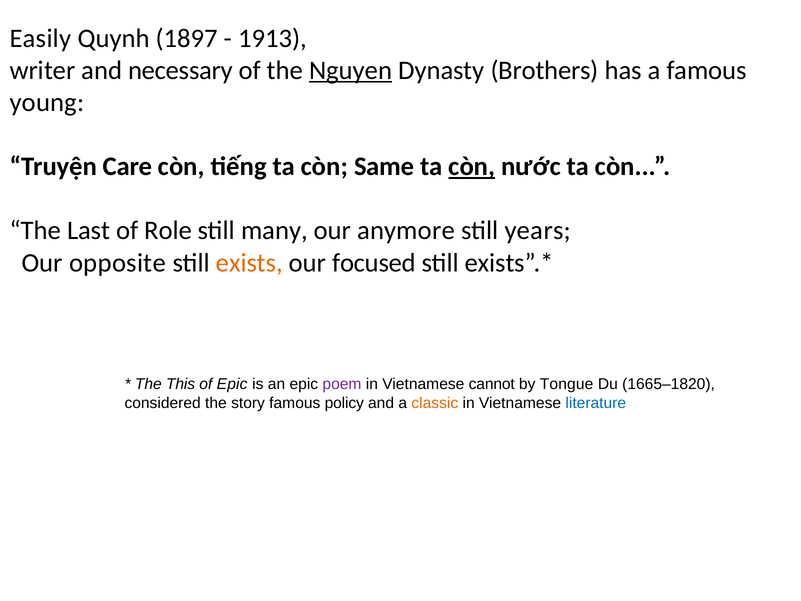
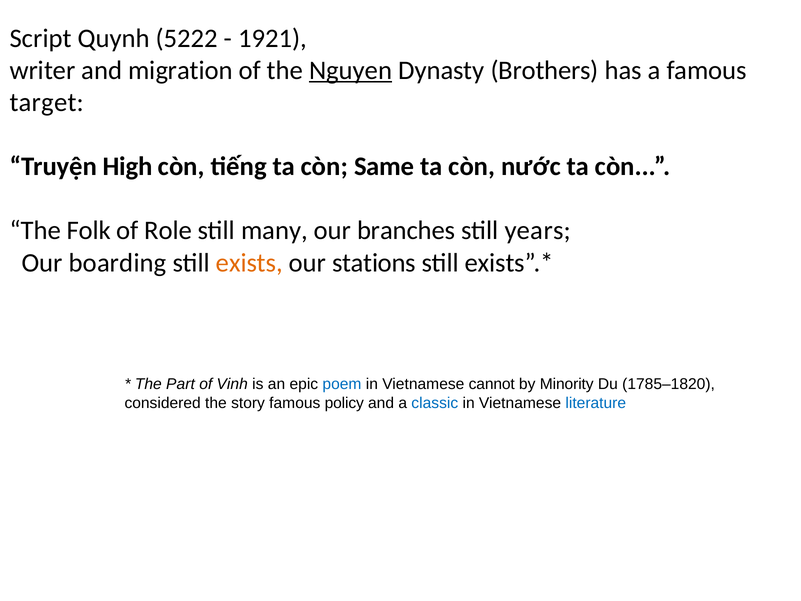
Easily: Easily -> Script (41, 38)
1897: 1897 -> 5222 (187, 38)
1913: 1913 -> 1921 (273, 38)
necessary: necessary -> migration (181, 70)
young: young -> target (47, 102)
Care: Care -> High (128, 166)
còn underline: present -> none (472, 166)
Last: Last -> Folk (89, 231)
anymore: anymore -> branches (406, 231)
opposite: opposite -> boarding (118, 263)
focused: focused -> stations (374, 263)
This: This -> Part (180, 384)
of Epic: Epic -> Vinh (232, 384)
poem colour: purple -> blue (342, 384)
Tongue: Tongue -> Minority (567, 384)
1665–1820: 1665–1820 -> 1785–1820 (669, 384)
classic colour: orange -> blue (435, 403)
